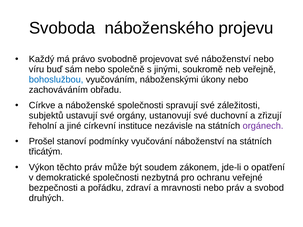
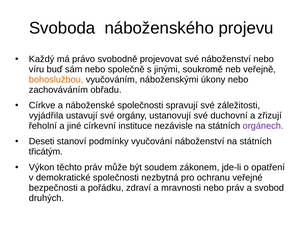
bohoslužbou colour: blue -> orange (56, 80)
subjektů: subjektů -> vyjádřila (46, 116)
Prošel: Prošel -> Deseti (42, 142)
